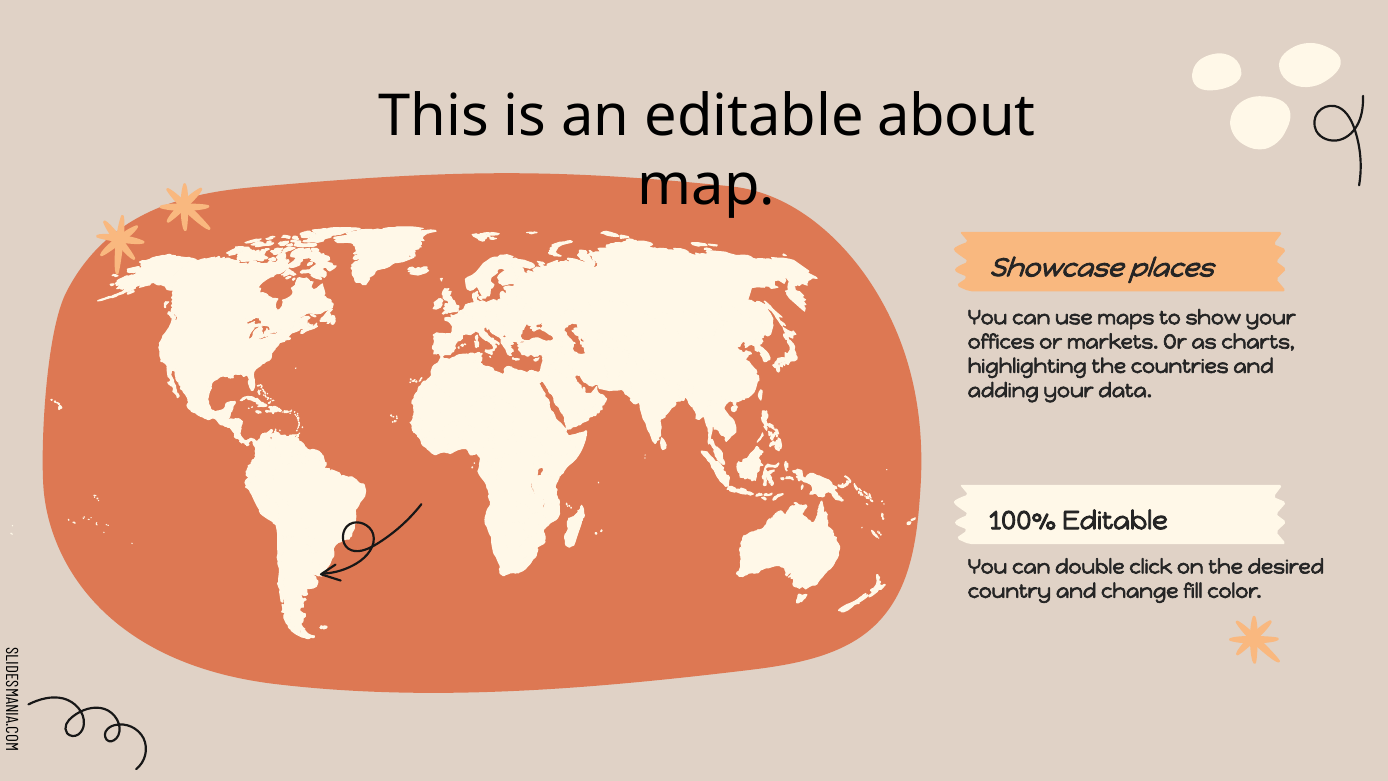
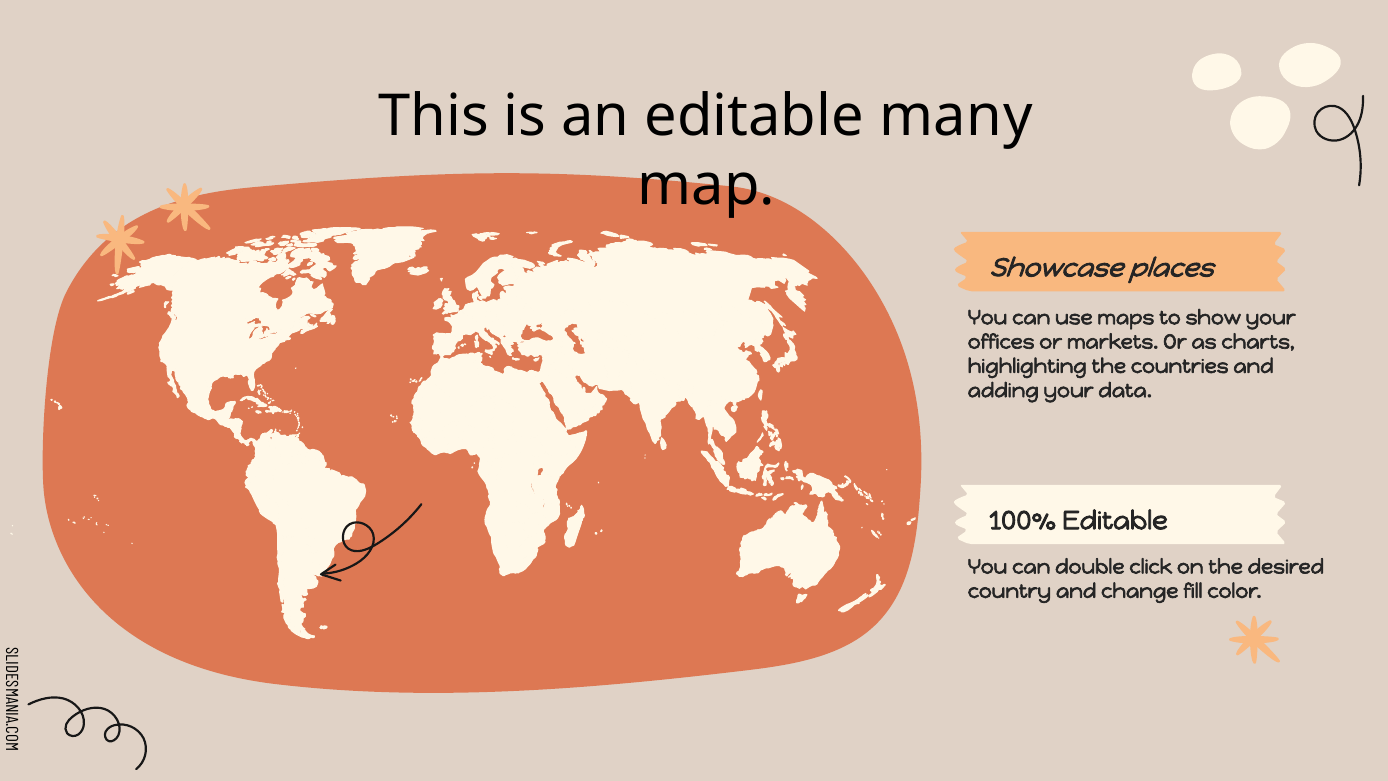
about: about -> many (956, 116)
